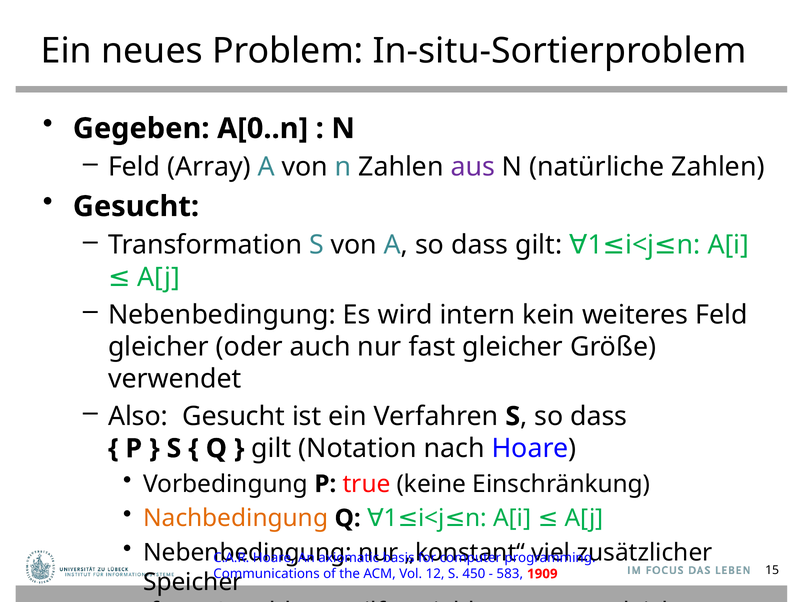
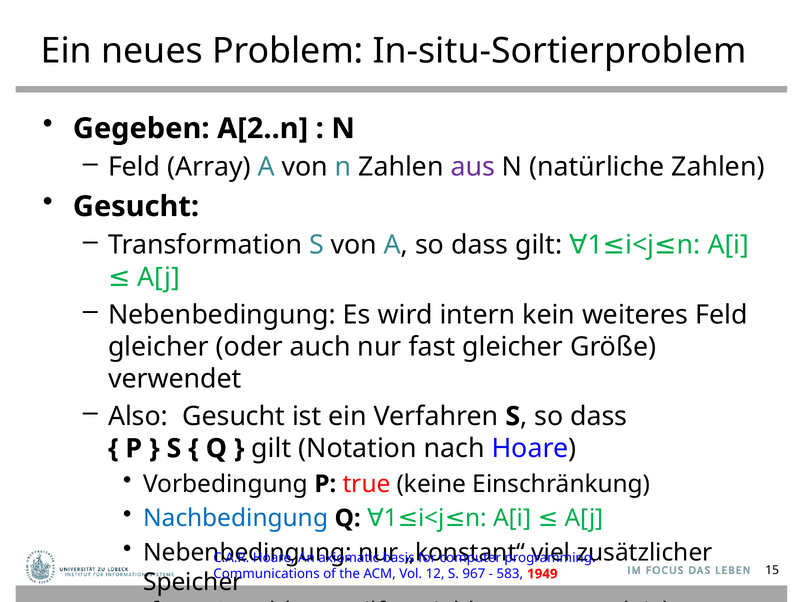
A[0..n: A[0..n -> A[2..n (263, 129)
Nachbedingung colour: orange -> blue (236, 518)
450: 450 -> 967 (474, 574)
1909: 1909 -> 1949 (542, 574)
